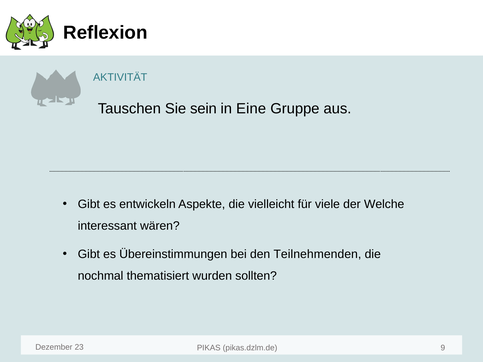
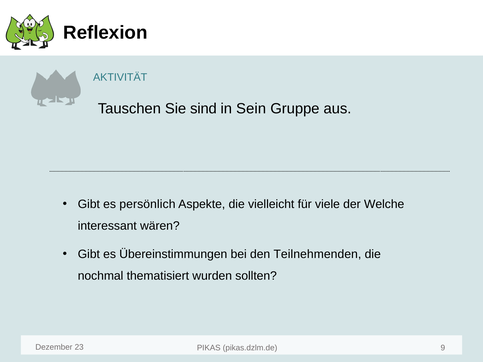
sein: sein -> sind (203, 109)
Eine: Eine -> Sein (251, 109)
entwickeln: entwickeln -> persönlich (147, 204)
